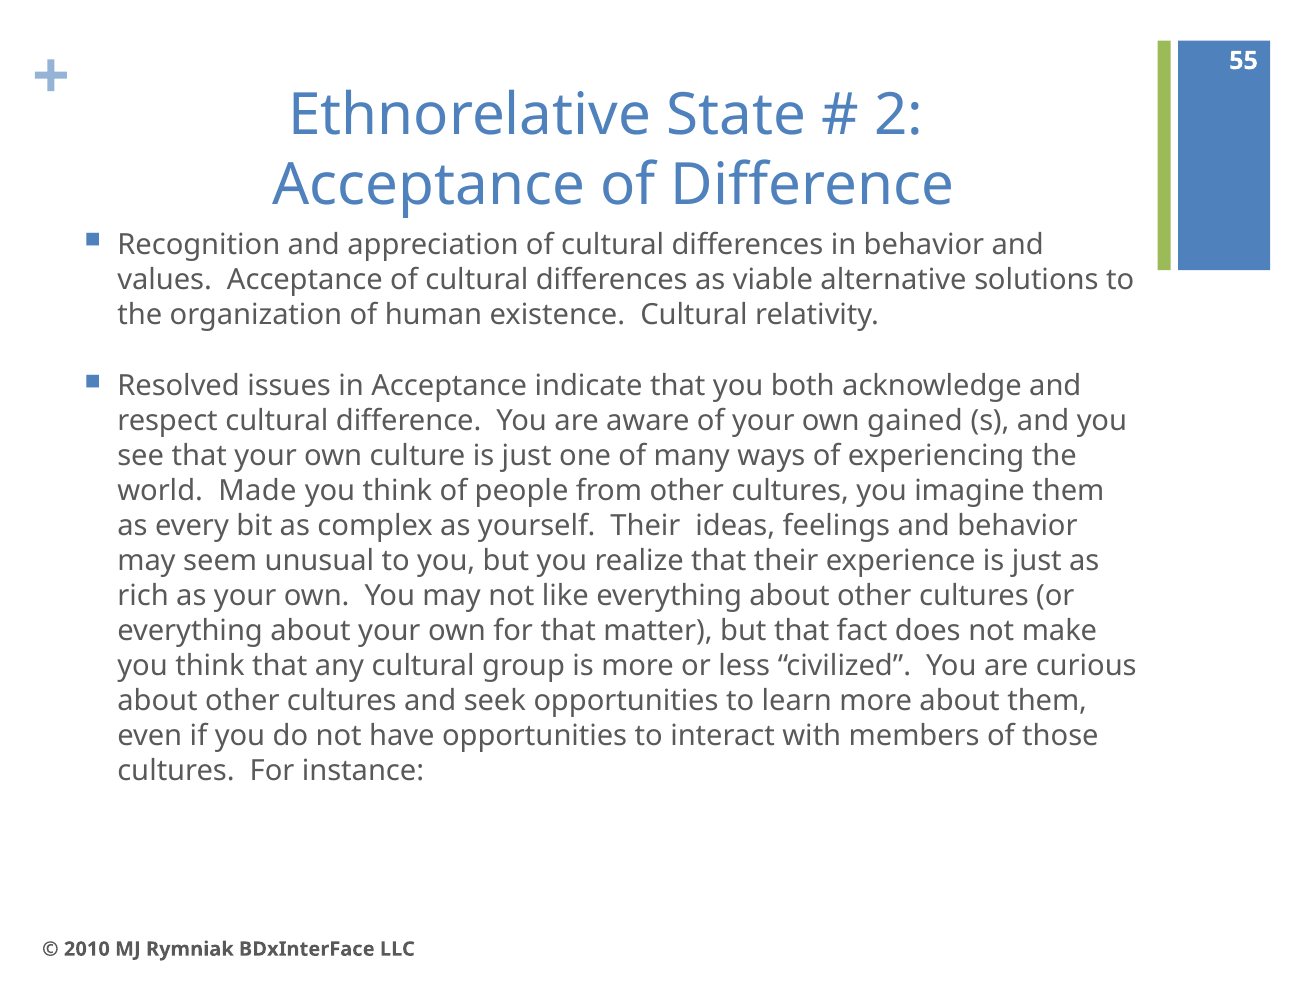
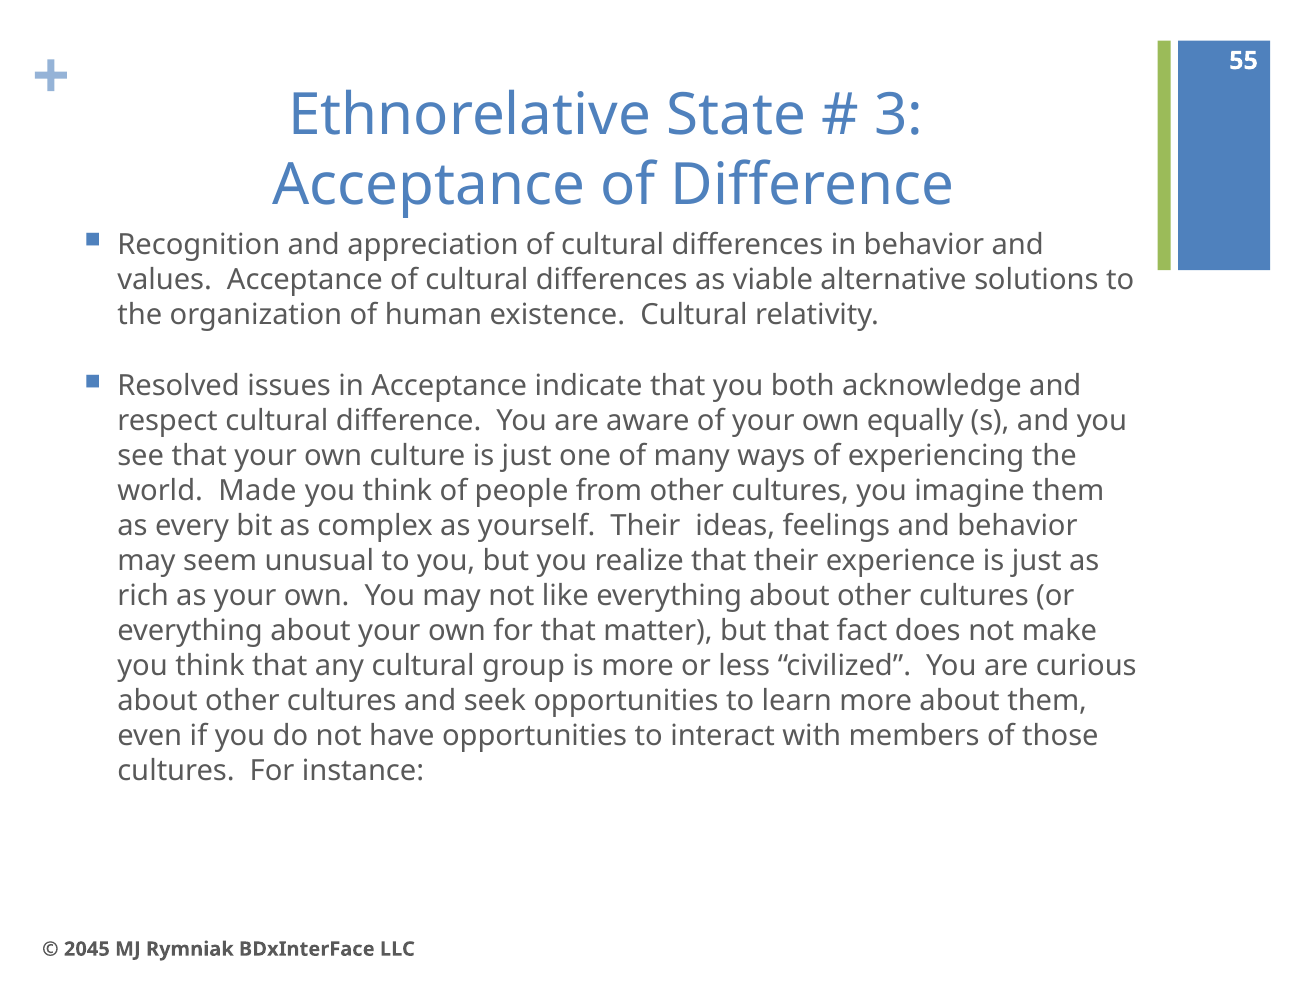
2: 2 -> 3 (899, 115)
gained: gained -> equally (915, 421)
2010: 2010 -> 2045 (87, 949)
